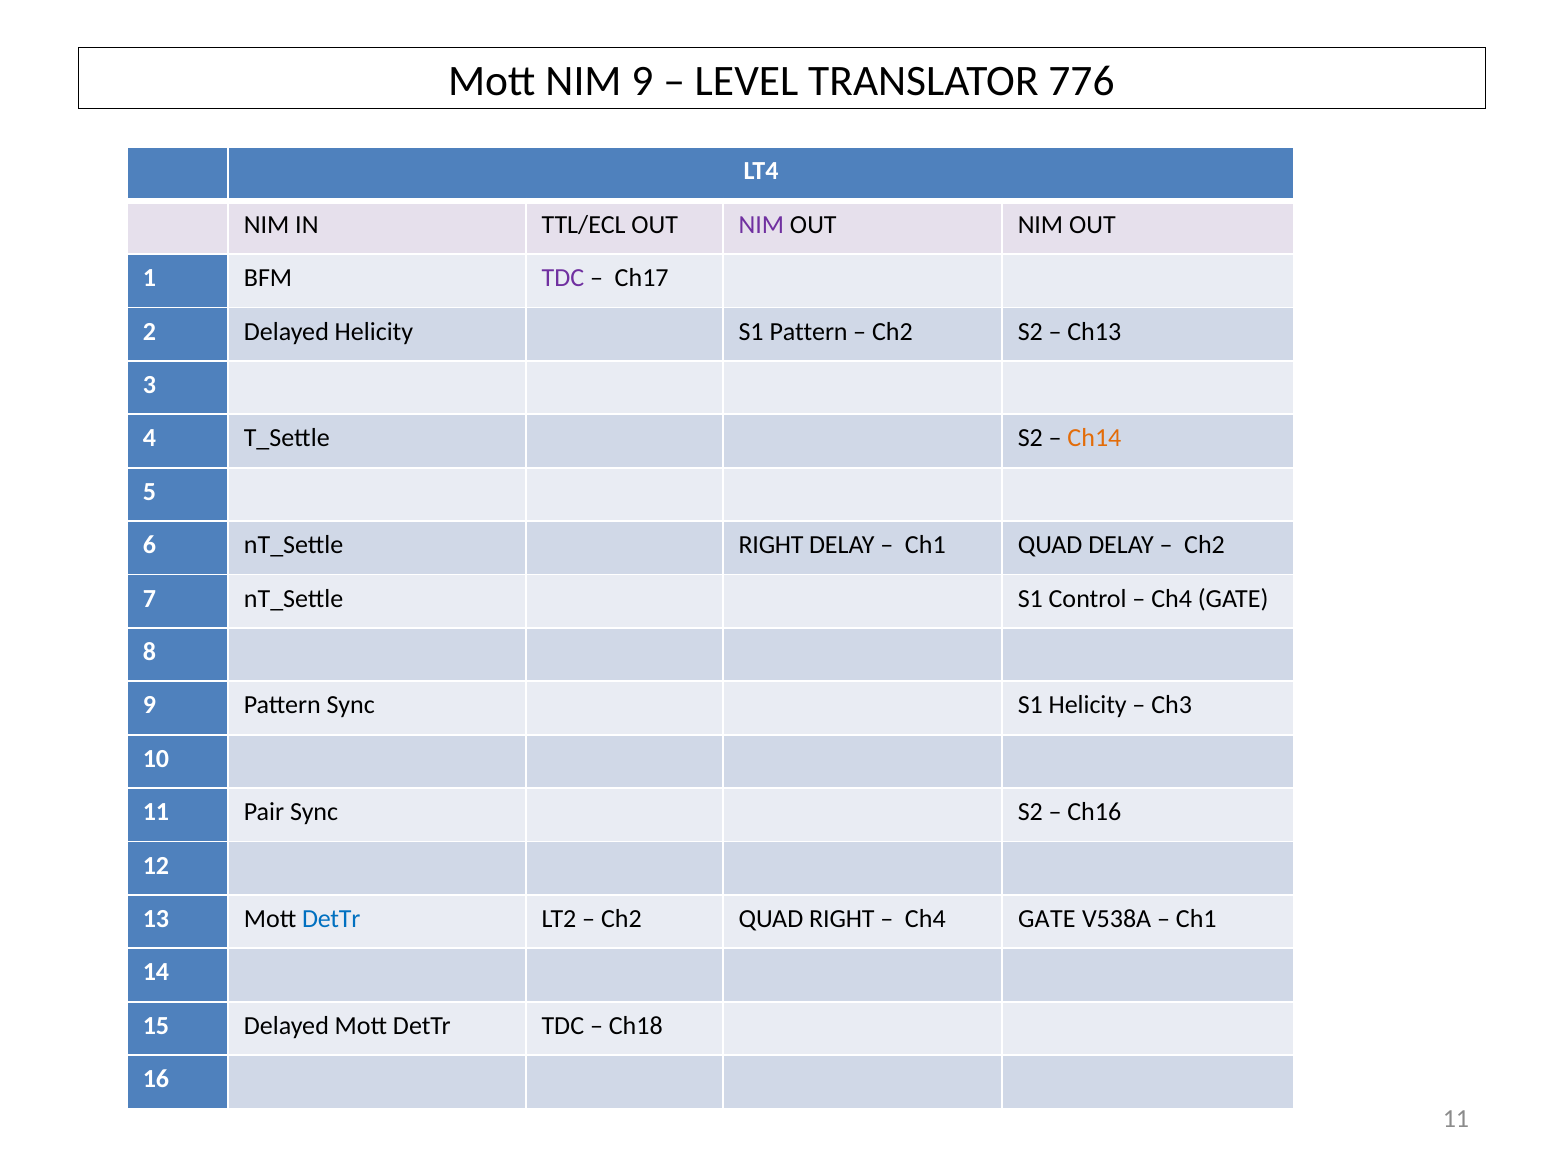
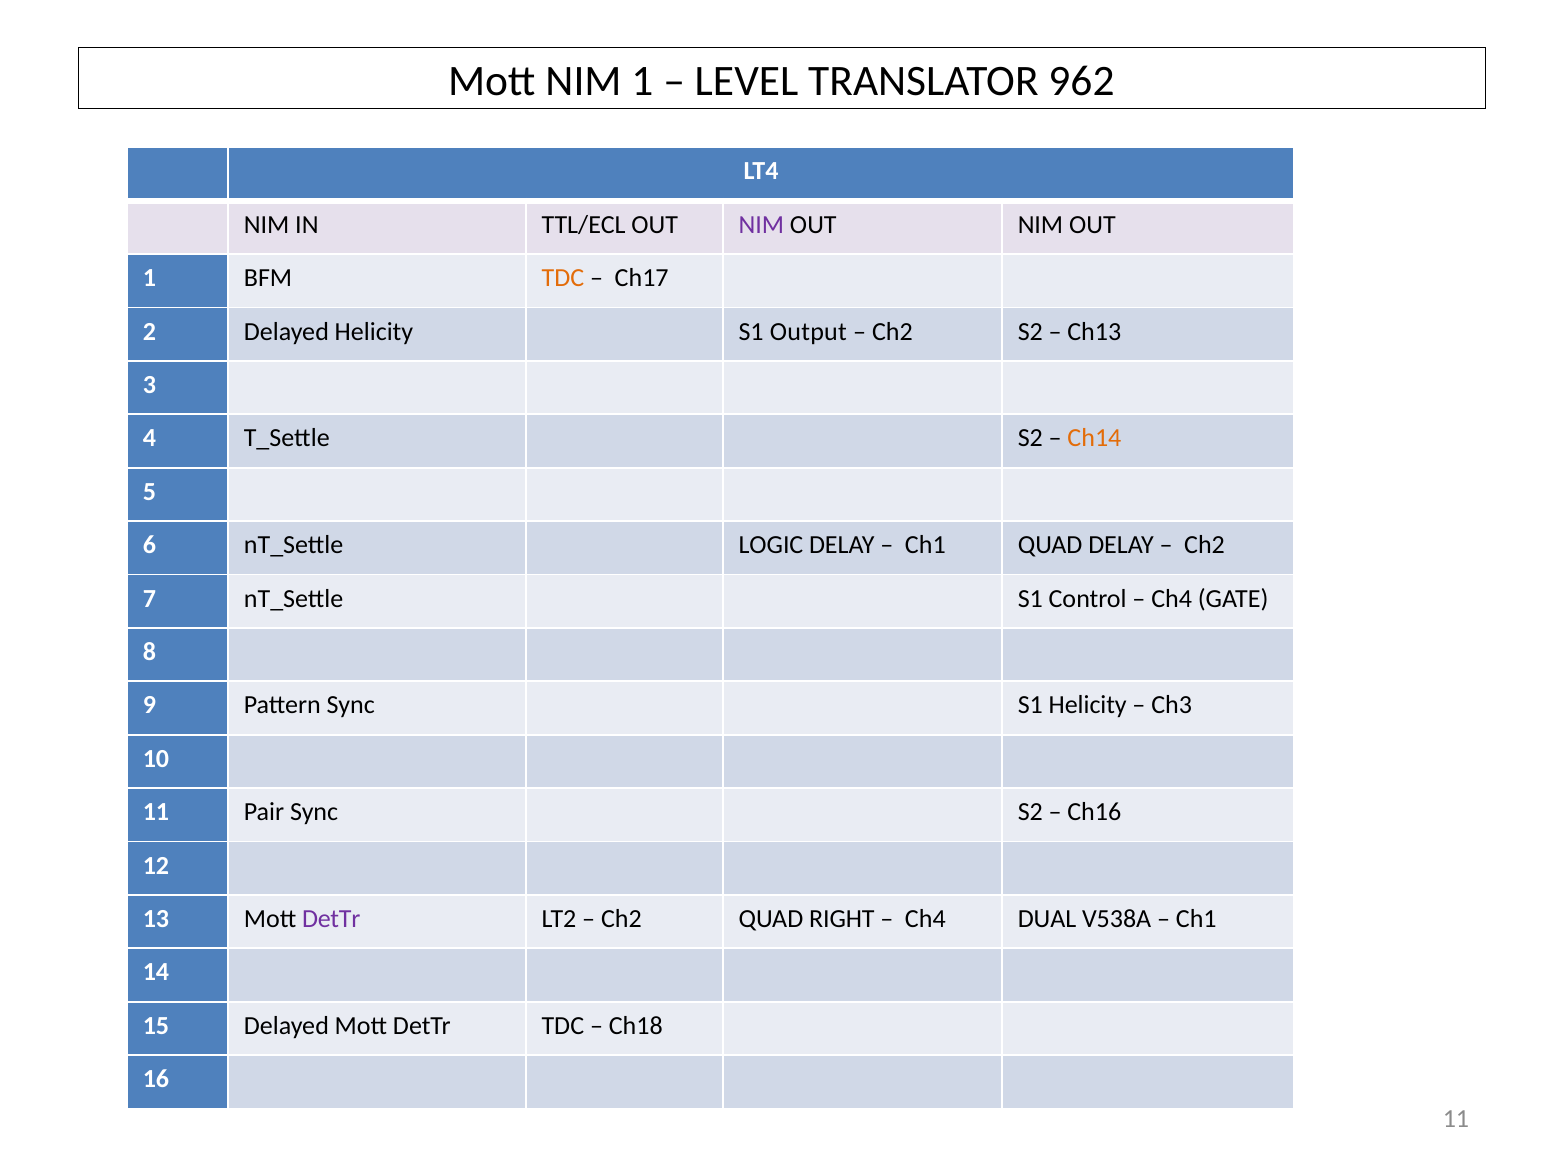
NIM 9: 9 -> 1 (642, 81)
776: 776 -> 962 (1081, 81)
TDC colour: purple -> orange (563, 278)
S1 Pattern: Pattern -> Output (808, 332)
RIGHT: RIGHT -> LOGIC (771, 545)
DetTr colour: blue -> purple (331, 919)
GATE: GATE -> DUAL (1047, 919)
